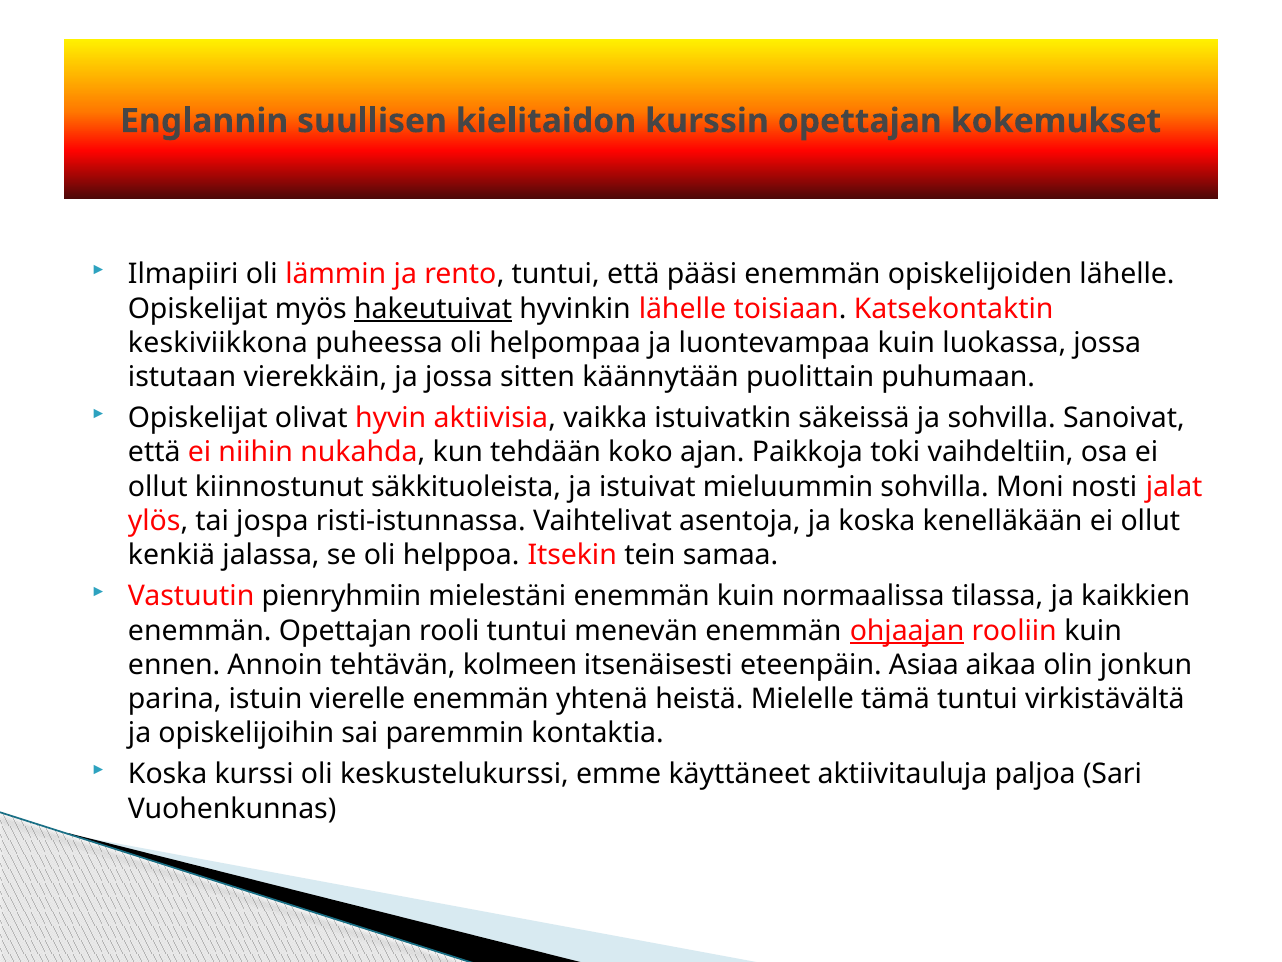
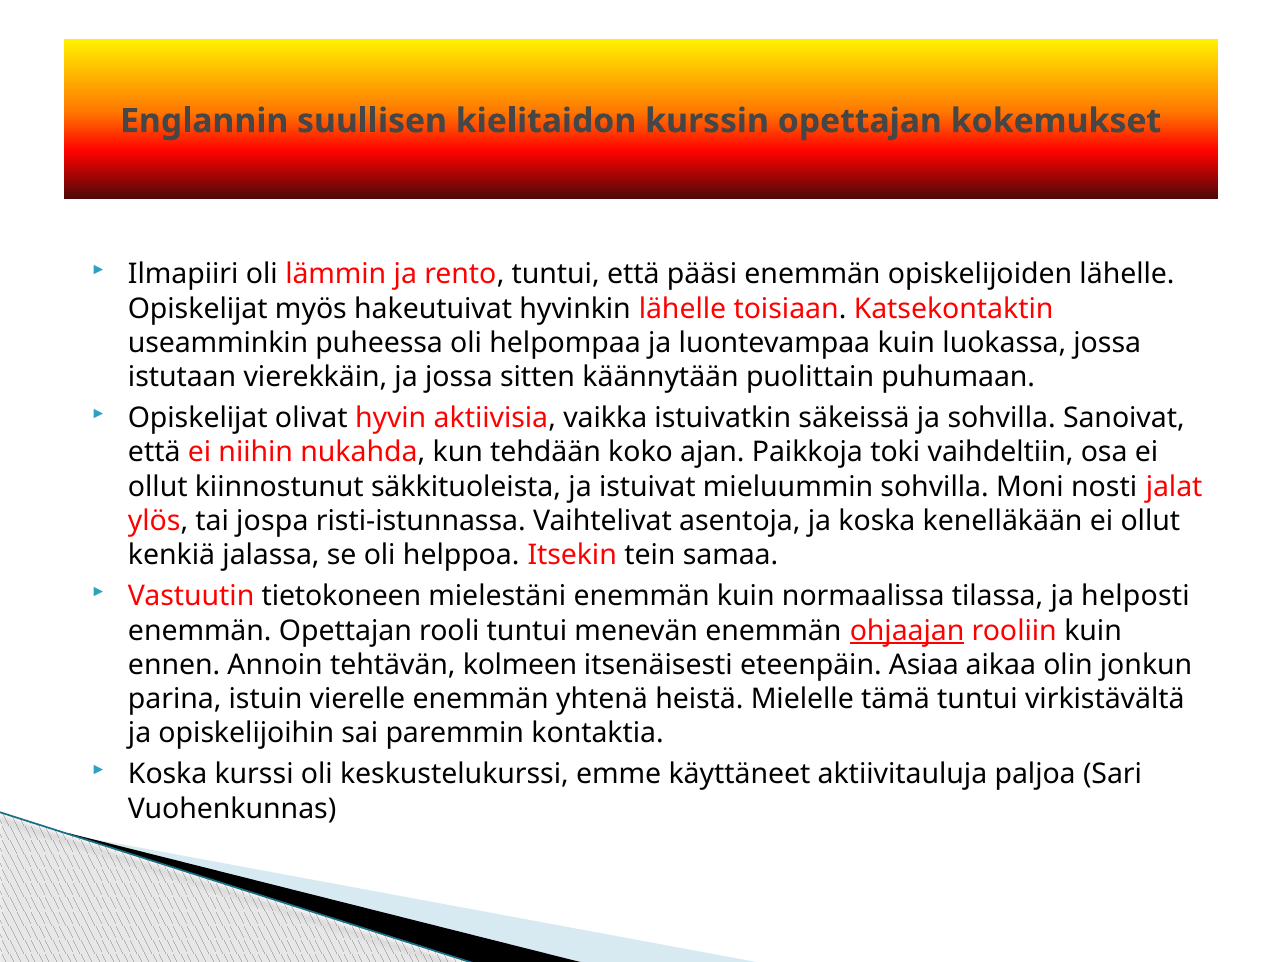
hakeutuivat underline: present -> none (433, 309)
keskiviikkona: keskiviikkona -> useamminkin (218, 343)
pienryhmiin: pienryhmiin -> tietokoneen (341, 596)
kaikkien: kaikkien -> helposti (1136, 596)
